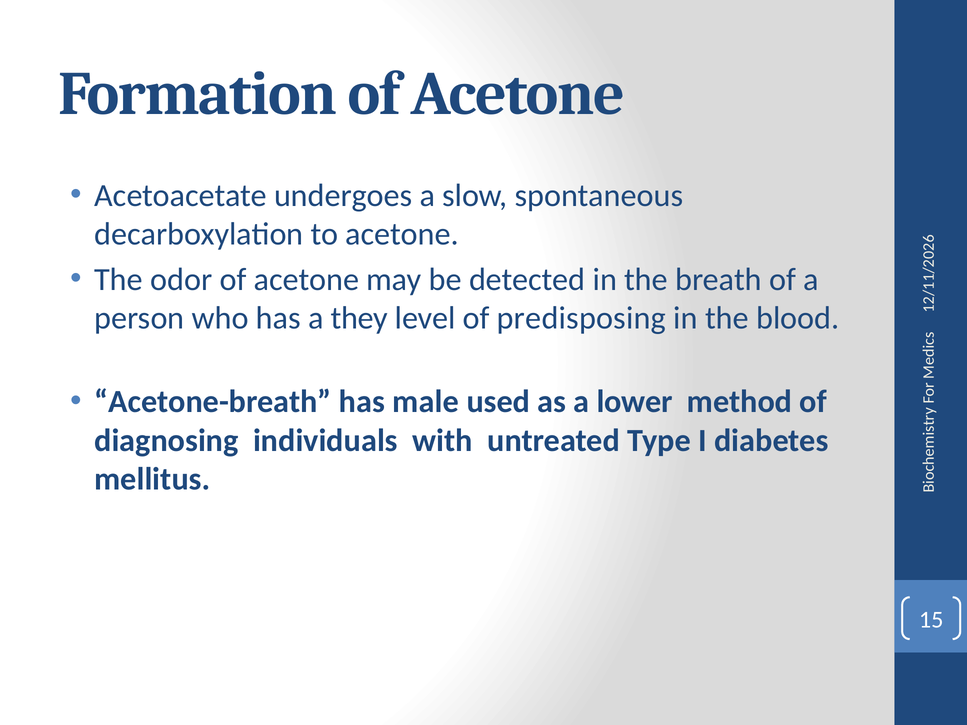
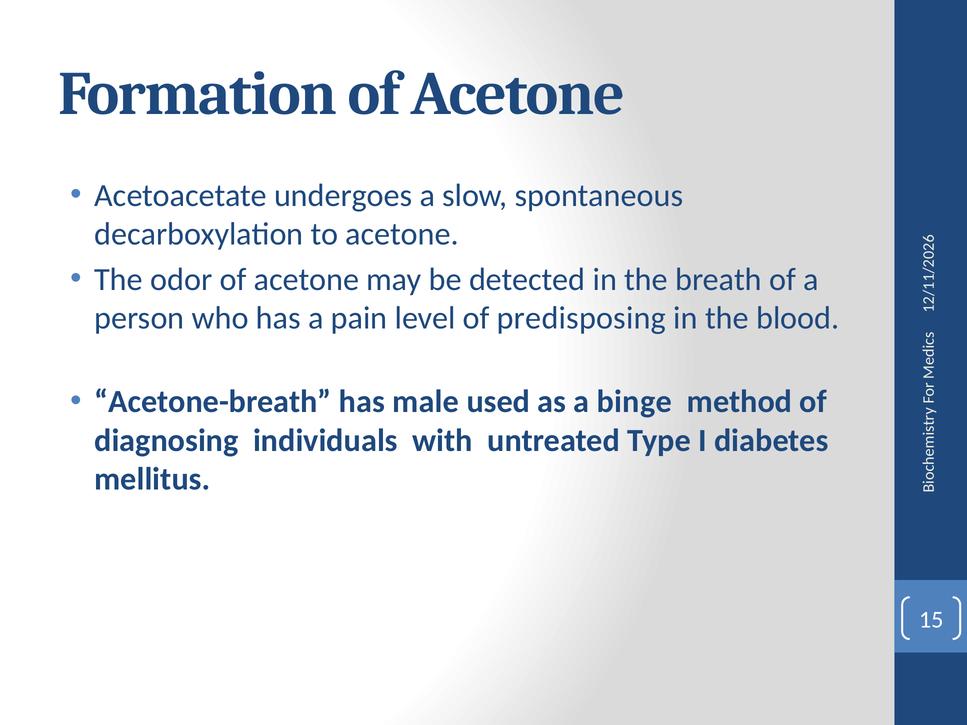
they: they -> pain (359, 318)
lower: lower -> binge (634, 402)
